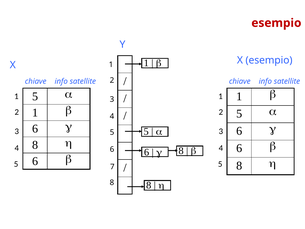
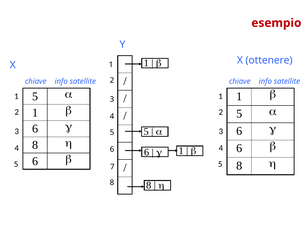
X esempio: esempio -> ottenere (269, 60)
8: 8 -> 1 (181, 151)
